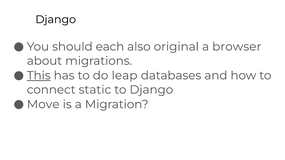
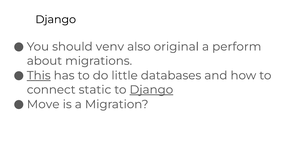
each: each -> venv (110, 47)
browser: browser -> perform (237, 47)
leap: leap -> little (125, 76)
Django underline: none -> present (151, 90)
